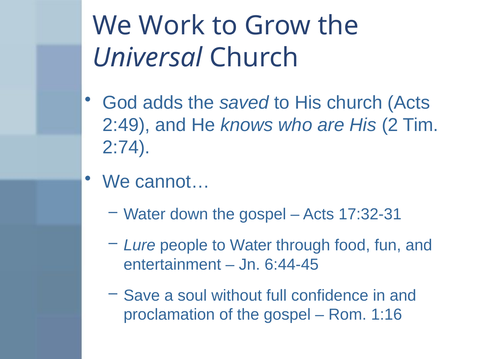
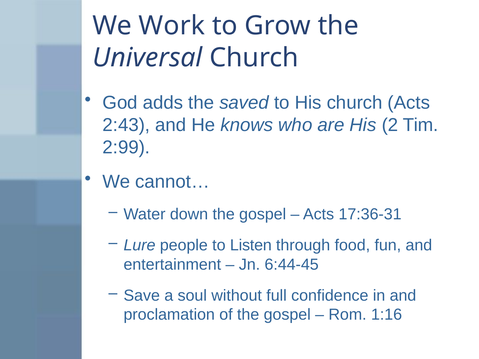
2:49: 2:49 -> 2:43 (126, 125)
2:74: 2:74 -> 2:99 (126, 147)
17:32-31: 17:32-31 -> 17:36-31 (370, 214)
to Water: Water -> Listen (251, 245)
